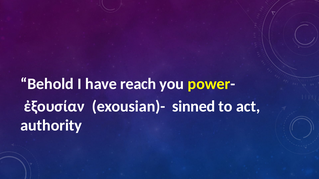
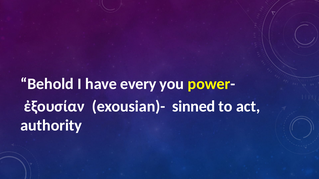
reach: reach -> every (138, 84)
